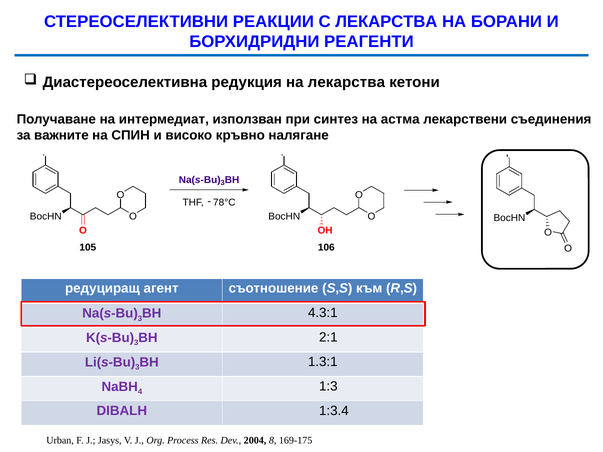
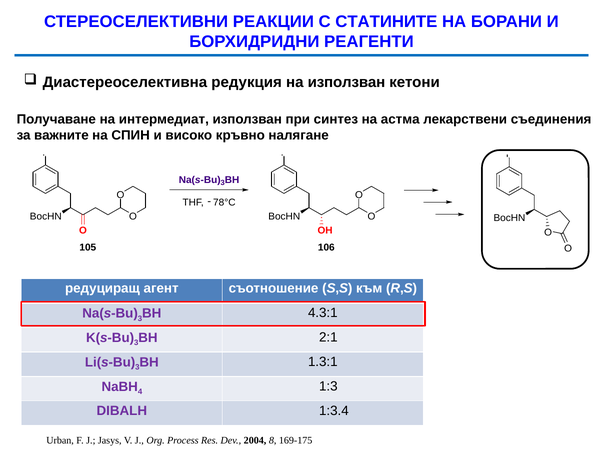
С ЛЕКАРСТВА: ЛЕКАРСТВА -> СТАТИНИТЕ (386, 22)
на лекарства: лекарства -> използван (346, 82)
